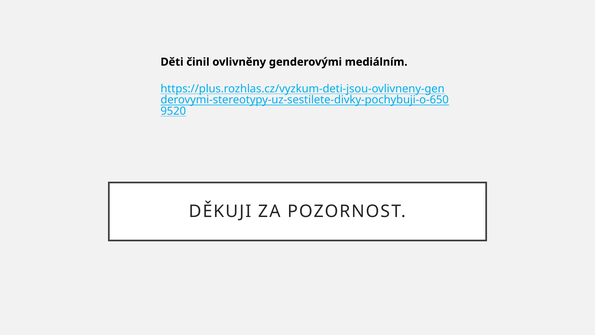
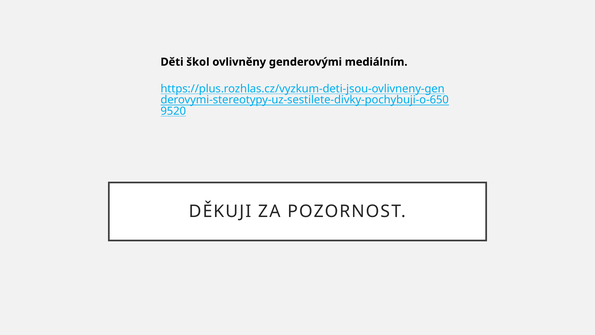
činil: činil -> škol (198, 62)
